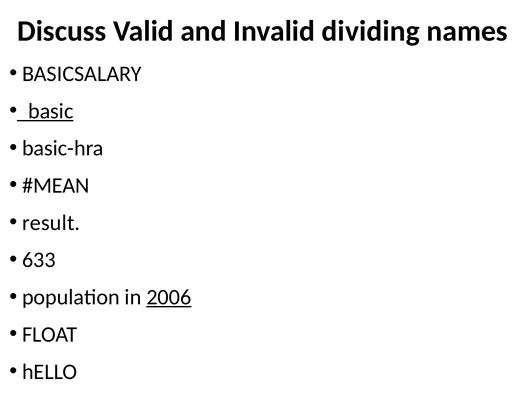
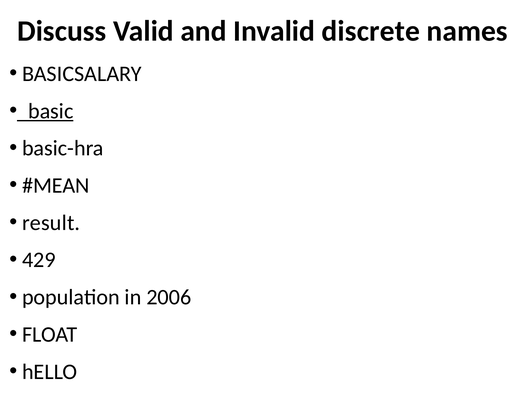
dividing: dividing -> discrete (371, 31)
633: 633 -> 429 (39, 260)
2006 underline: present -> none (169, 297)
